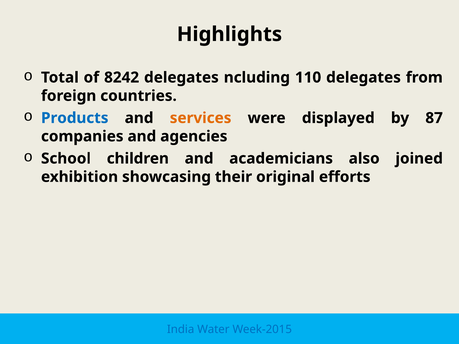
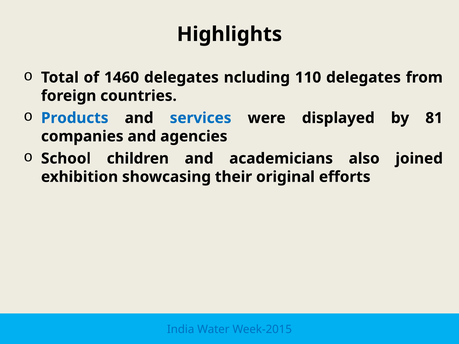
8242: 8242 -> 1460 (122, 78)
services colour: orange -> blue (201, 118)
87: 87 -> 81 (434, 118)
